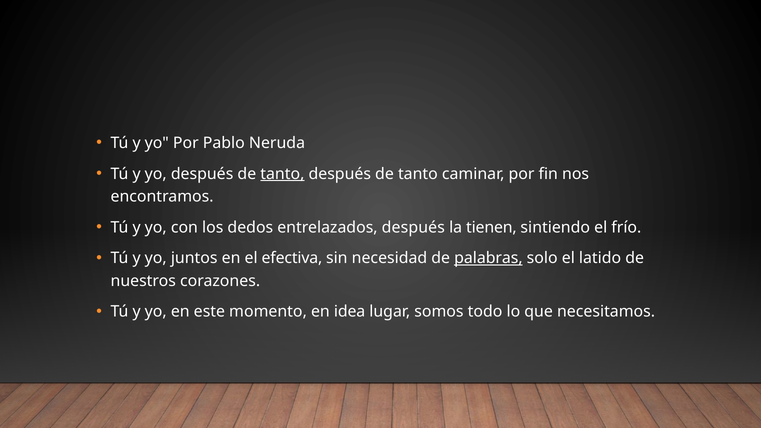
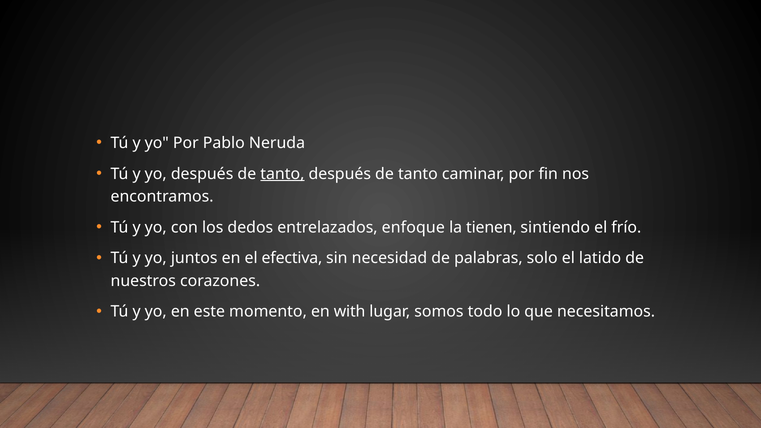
entrelazados después: después -> enfoque (413, 227)
palabras underline: present -> none (488, 258)
idea: idea -> with (350, 312)
